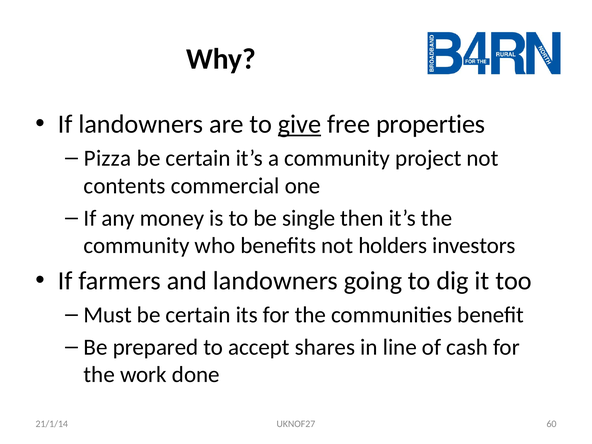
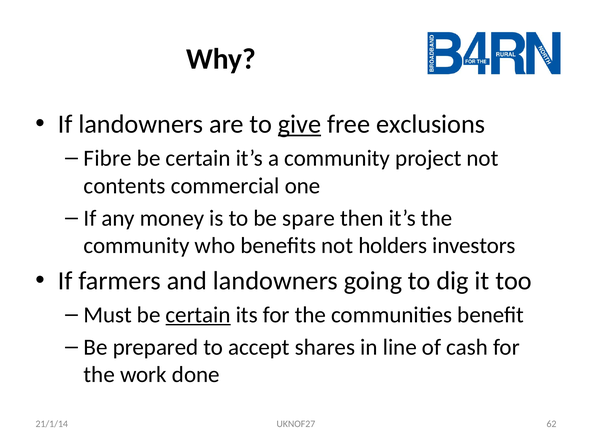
properties: properties -> exclusions (431, 124)
Pizza: Pizza -> Fibre (108, 158)
single: single -> spare (309, 218)
certain underline: none -> present (198, 315)
60: 60 -> 62 (551, 424)
